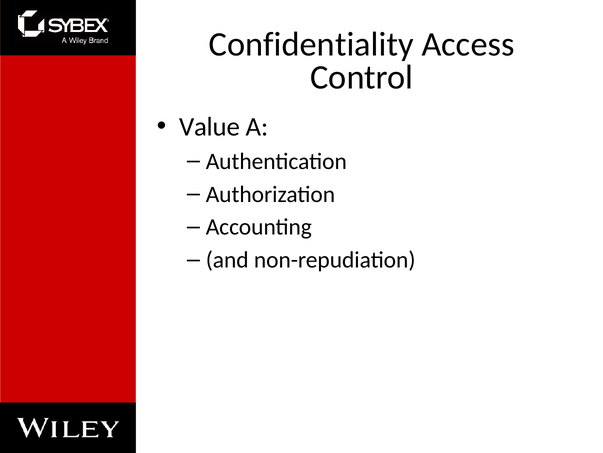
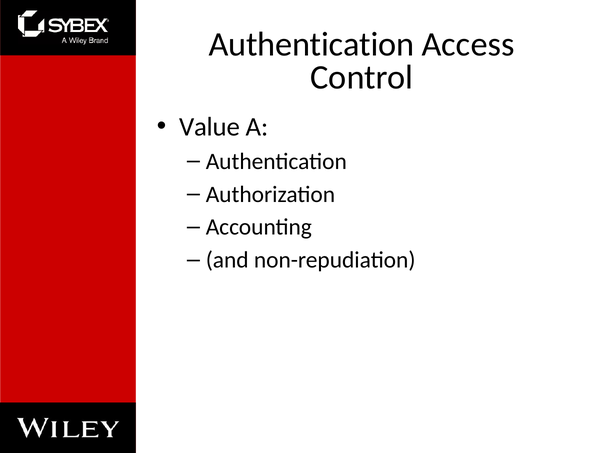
Confidentiality: Confidentiality -> Authentication (311, 44)
